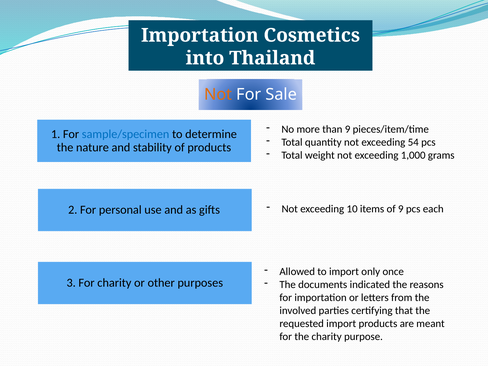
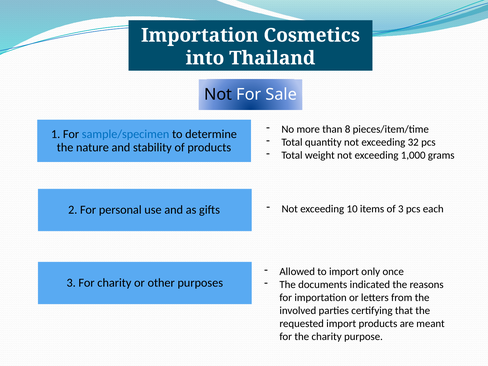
Not colour: orange -> black (218, 95)
than 9: 9 -> 8 (348, 129)
54: 54 -> 32 (413, 142)
of 9: 9 -> 3 (401, 209)
